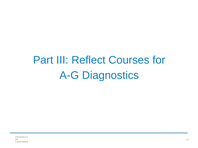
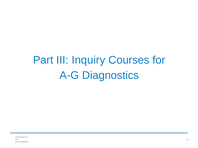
Reflect: Reflect -> Inquiry (88, 60)
